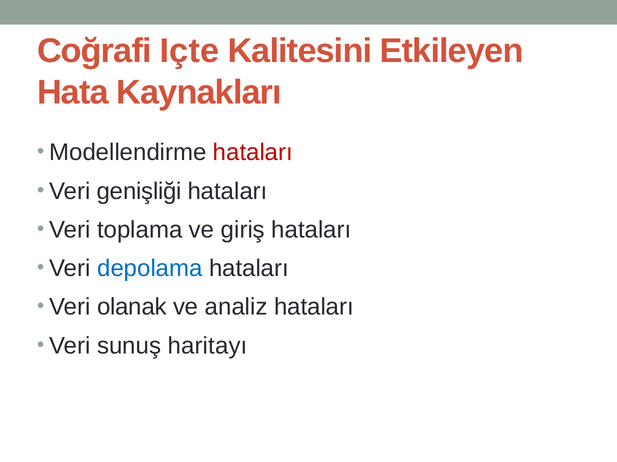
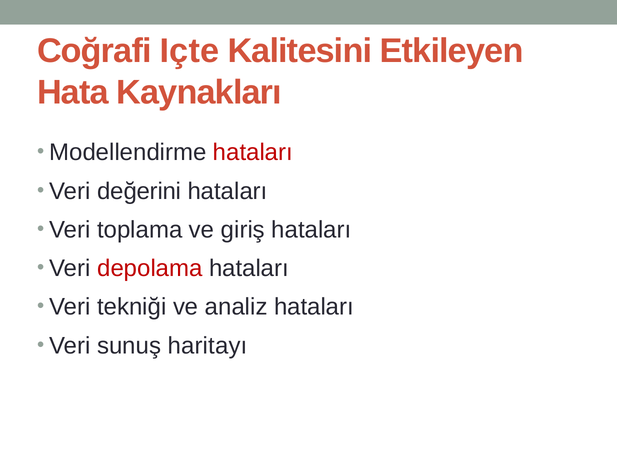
genişliği: genişliği -> değerini (139, 191)
depolama colour: blue -> red (150, 269)
olanak: olanak -> tekniği (132, 308)
